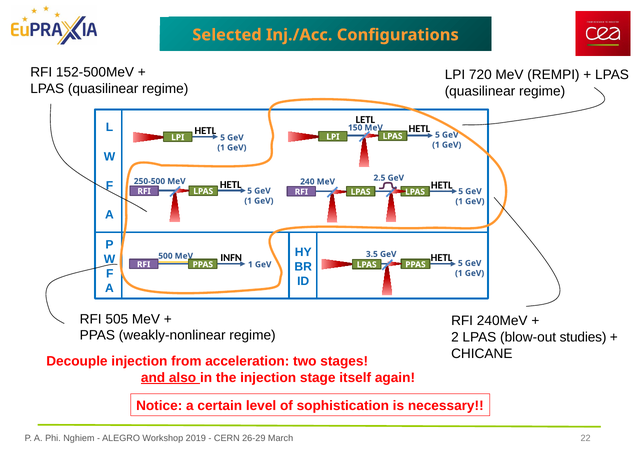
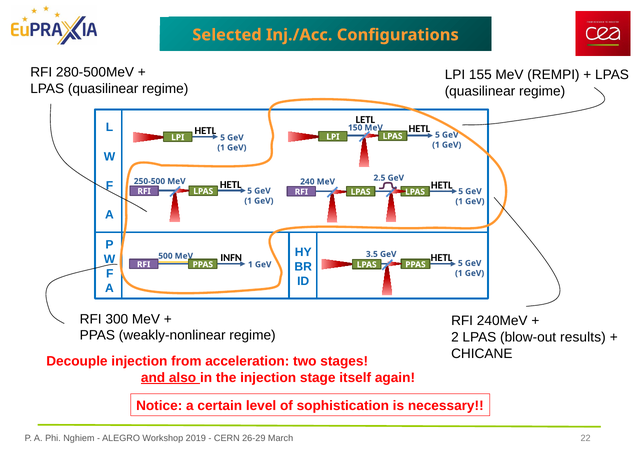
152-500MeV: 152-500MeV -> 280-500MeV (95, 72)
720: 720 -> 155 (480, 75)
505: 505 -> 300 (117, 319)
studies: studies -> results (583, 337)
